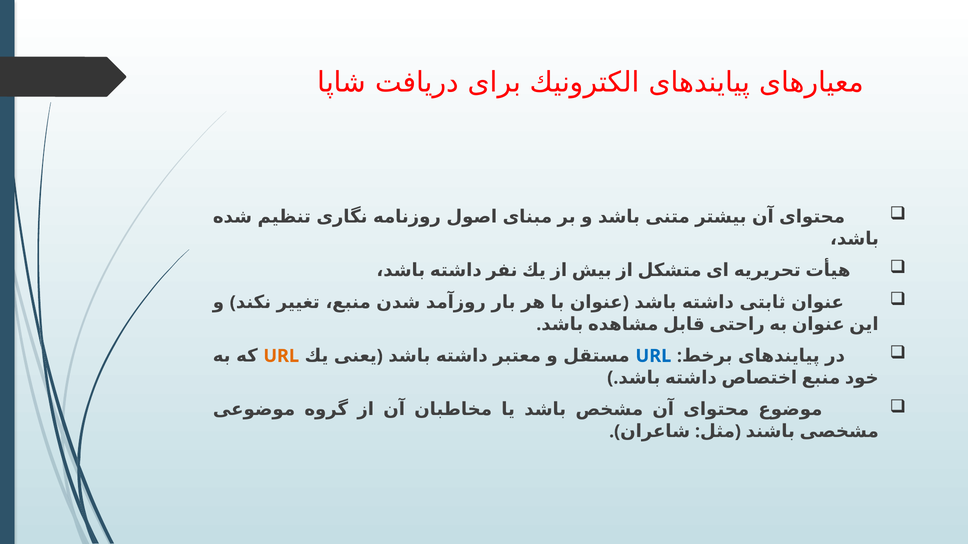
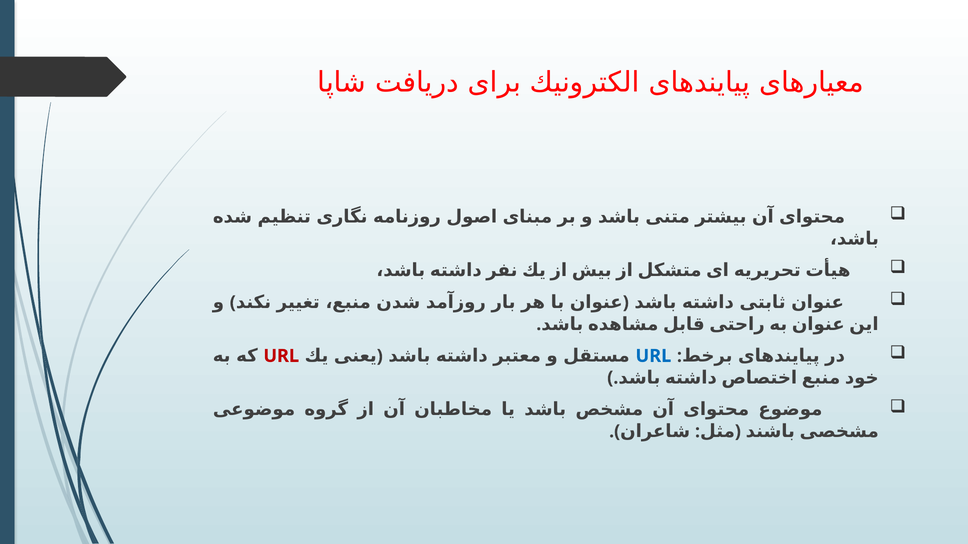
URL colour: orange -> red (281, 356)
